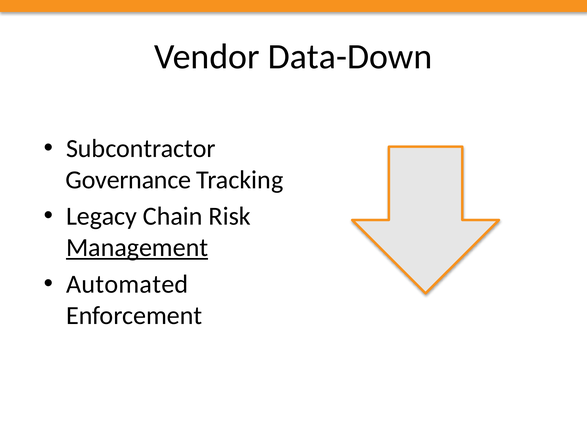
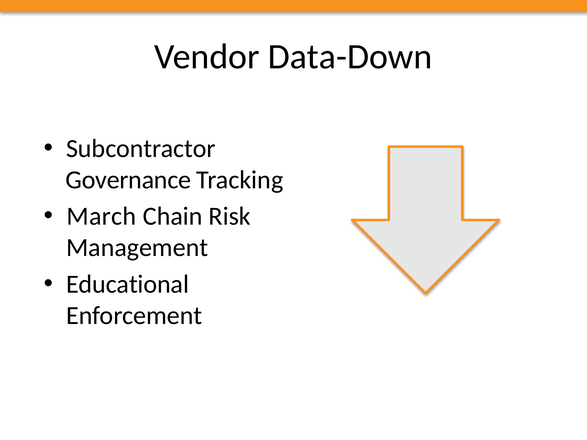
Legacy: Legacy -> March (101, 216)
Management underline: present -> none (137, 248)
Automated: Automated -> Educational (127, 284)
